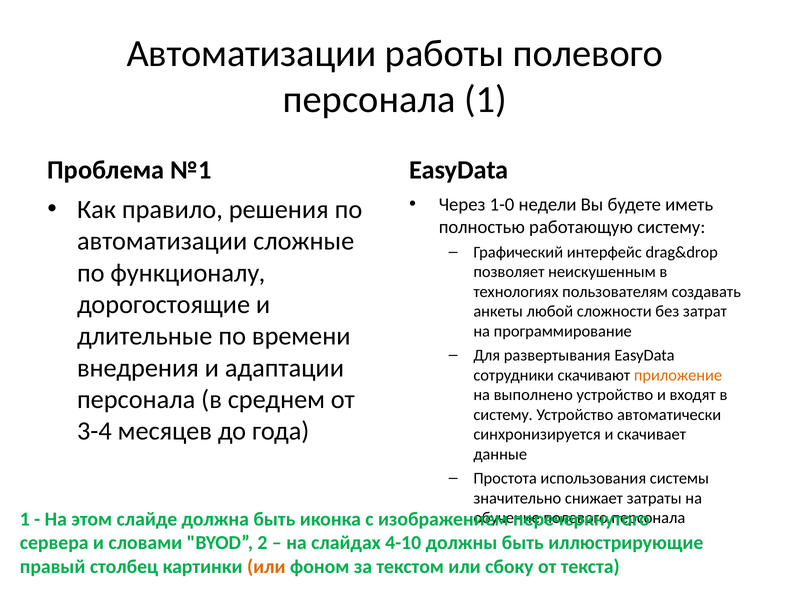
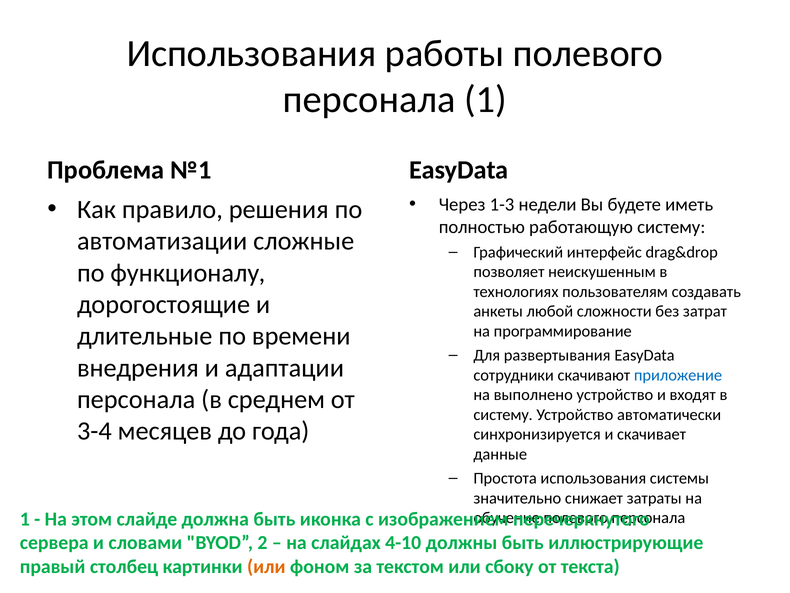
Автоматизации: Автоматизации -> Использования (251, 53)
1-0: 1-0 -> 1-3 (502, 204)
приложение colour: orange -> blue (678, 375)
